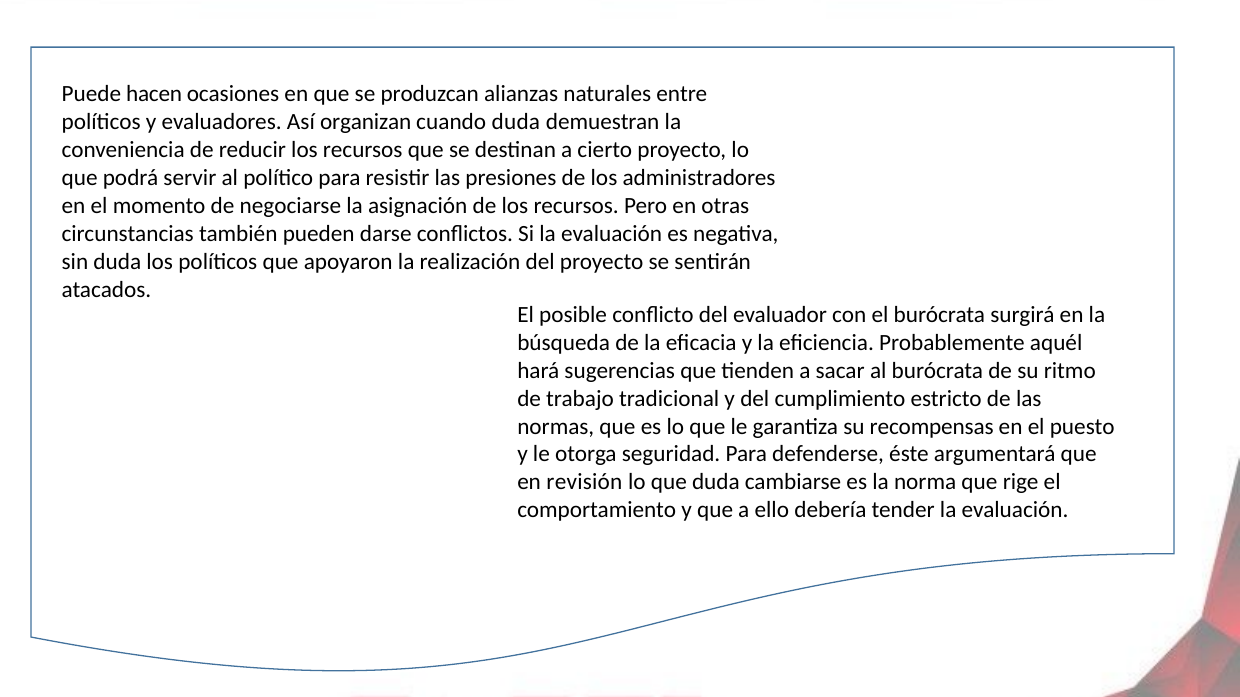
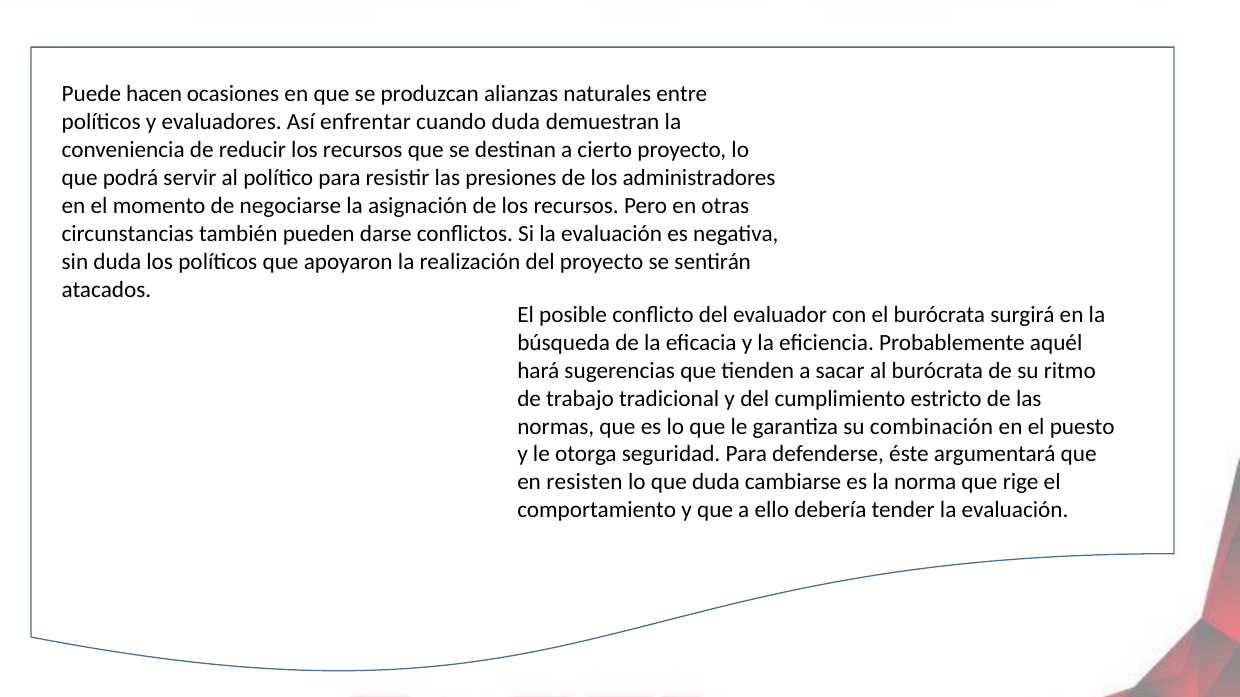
organizan: organizan -> enfrentar (366, 122)
recompensas: recompensas -> combinación (931, 427)
revisión: revisión -> resisten (584, 483)
